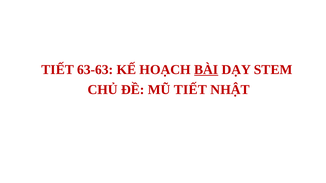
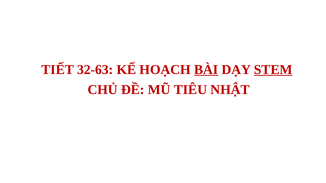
63-63: 63-63 -> 32-63 (95, 70)
STEM underline: none -> present (273, 70)
MŨ TIẾT: TIẾT -> TIÊU (190, 90)
